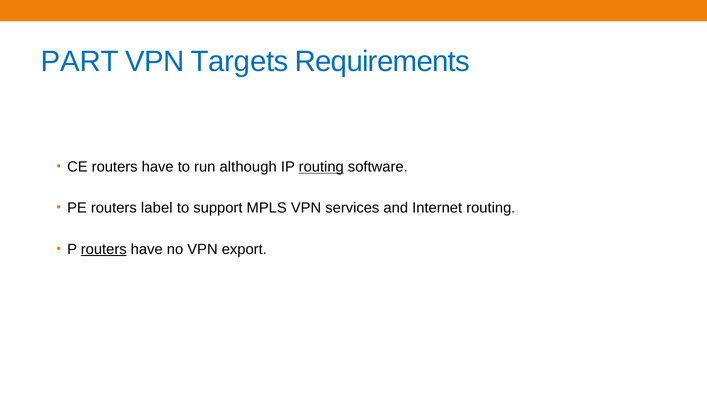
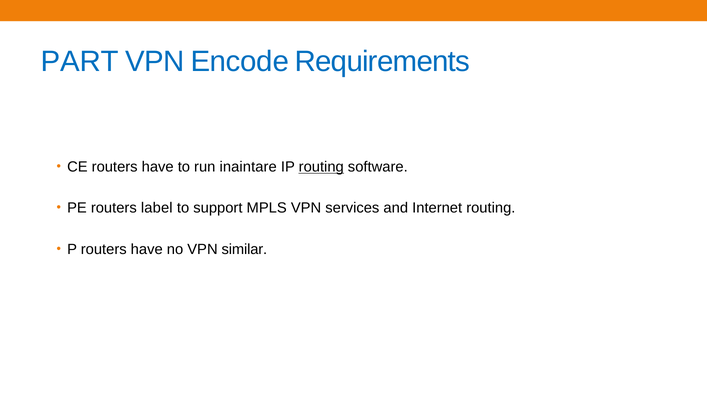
Targets: Targets -> Encode (240, 62)
although: although -> inaintare (248, 167)
routers underline: present -> none (104, 250)
export: export -> similar (244, 250)
